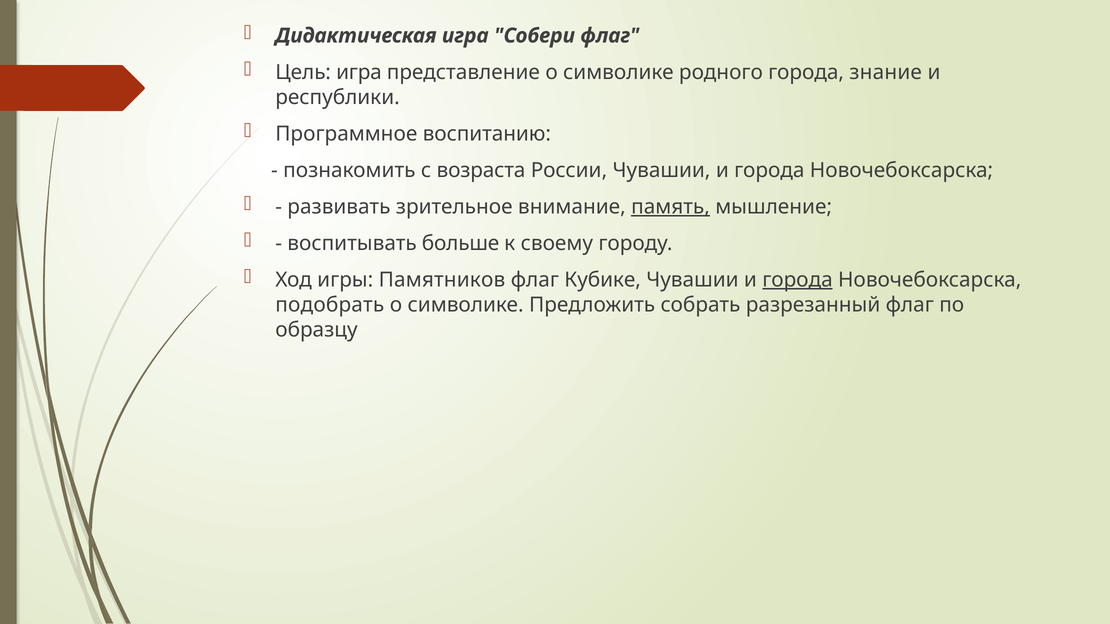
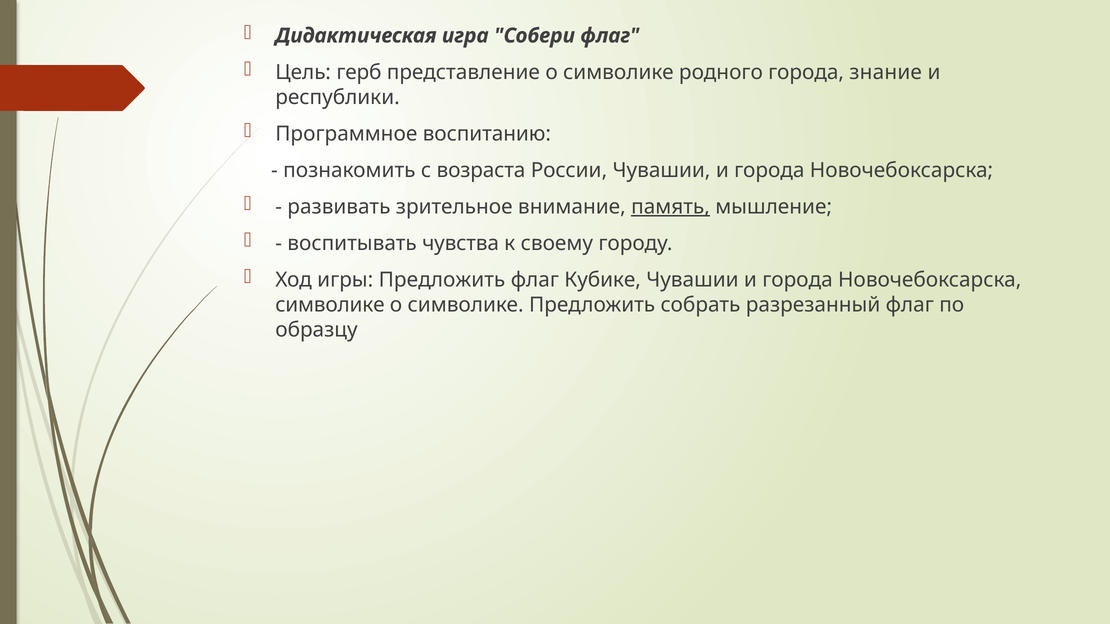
Цель игра: игра -> герб (359, 72)
больше: больше -> чувства (461, 243)
игры Памятников: Памятников -> Предложить (442, 280)
города underline: present -> none (797, 280)
подобрать: подобрать -> символике (330, 305)
